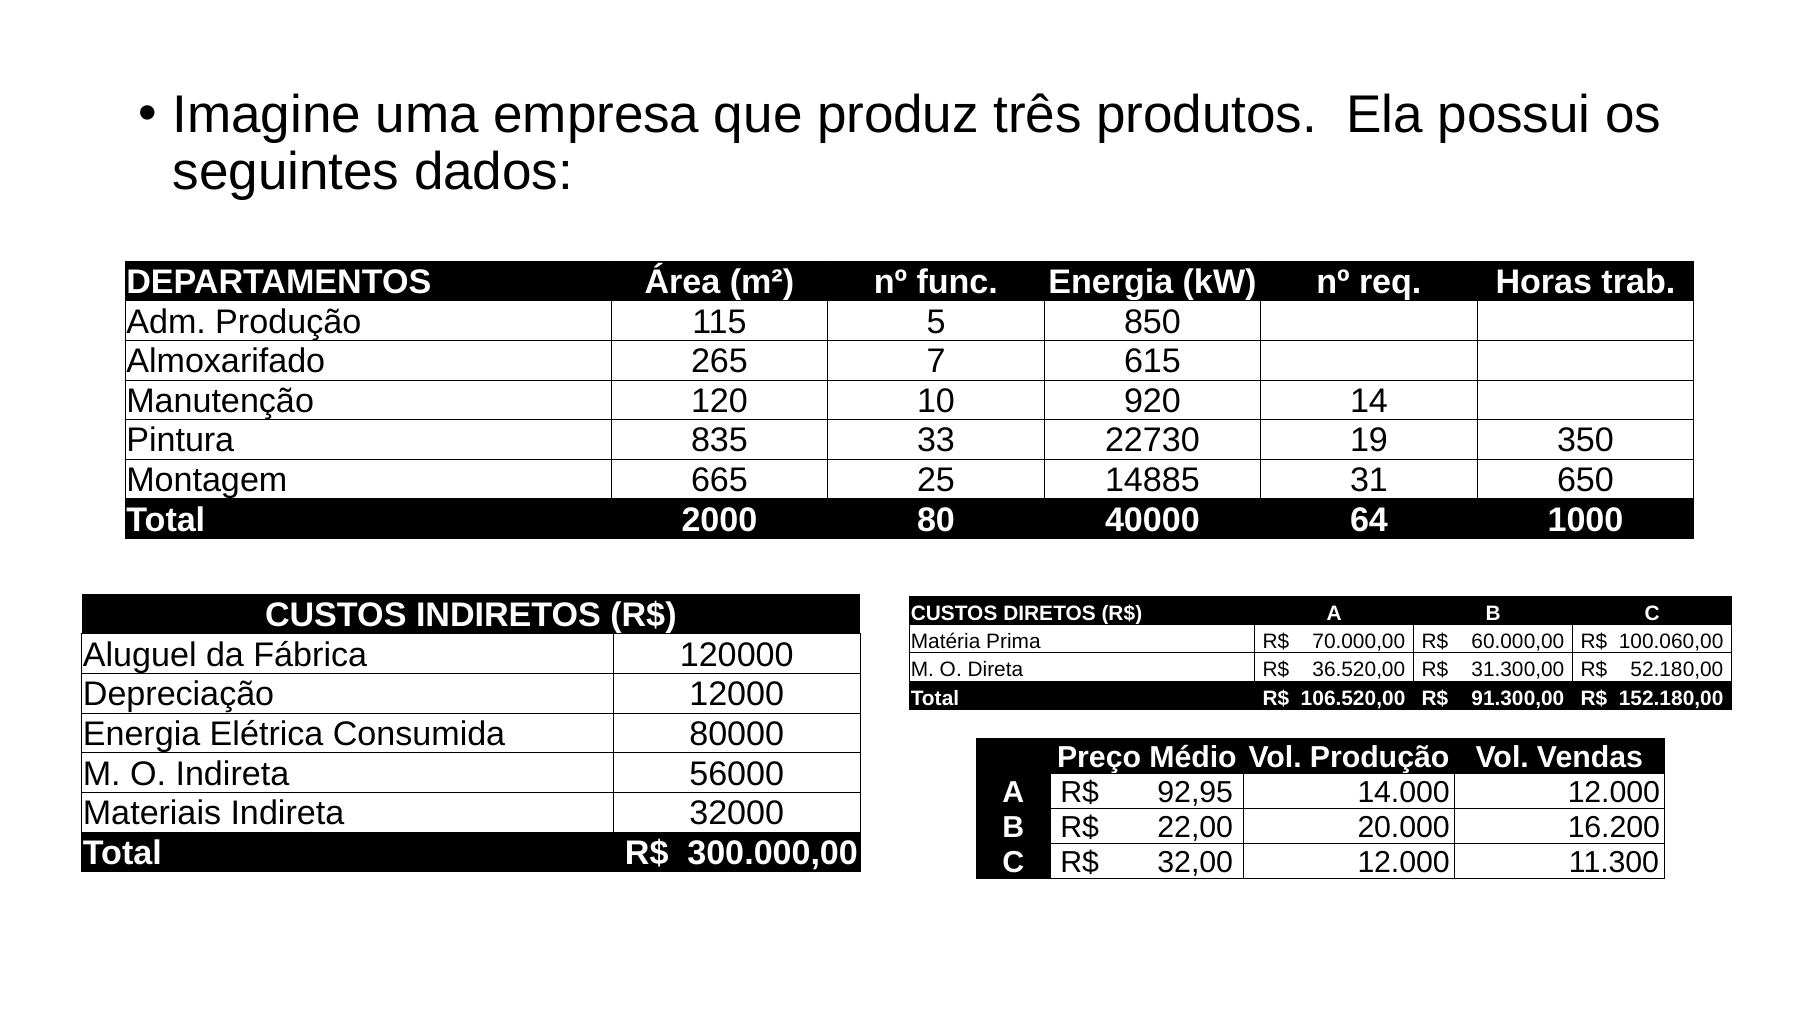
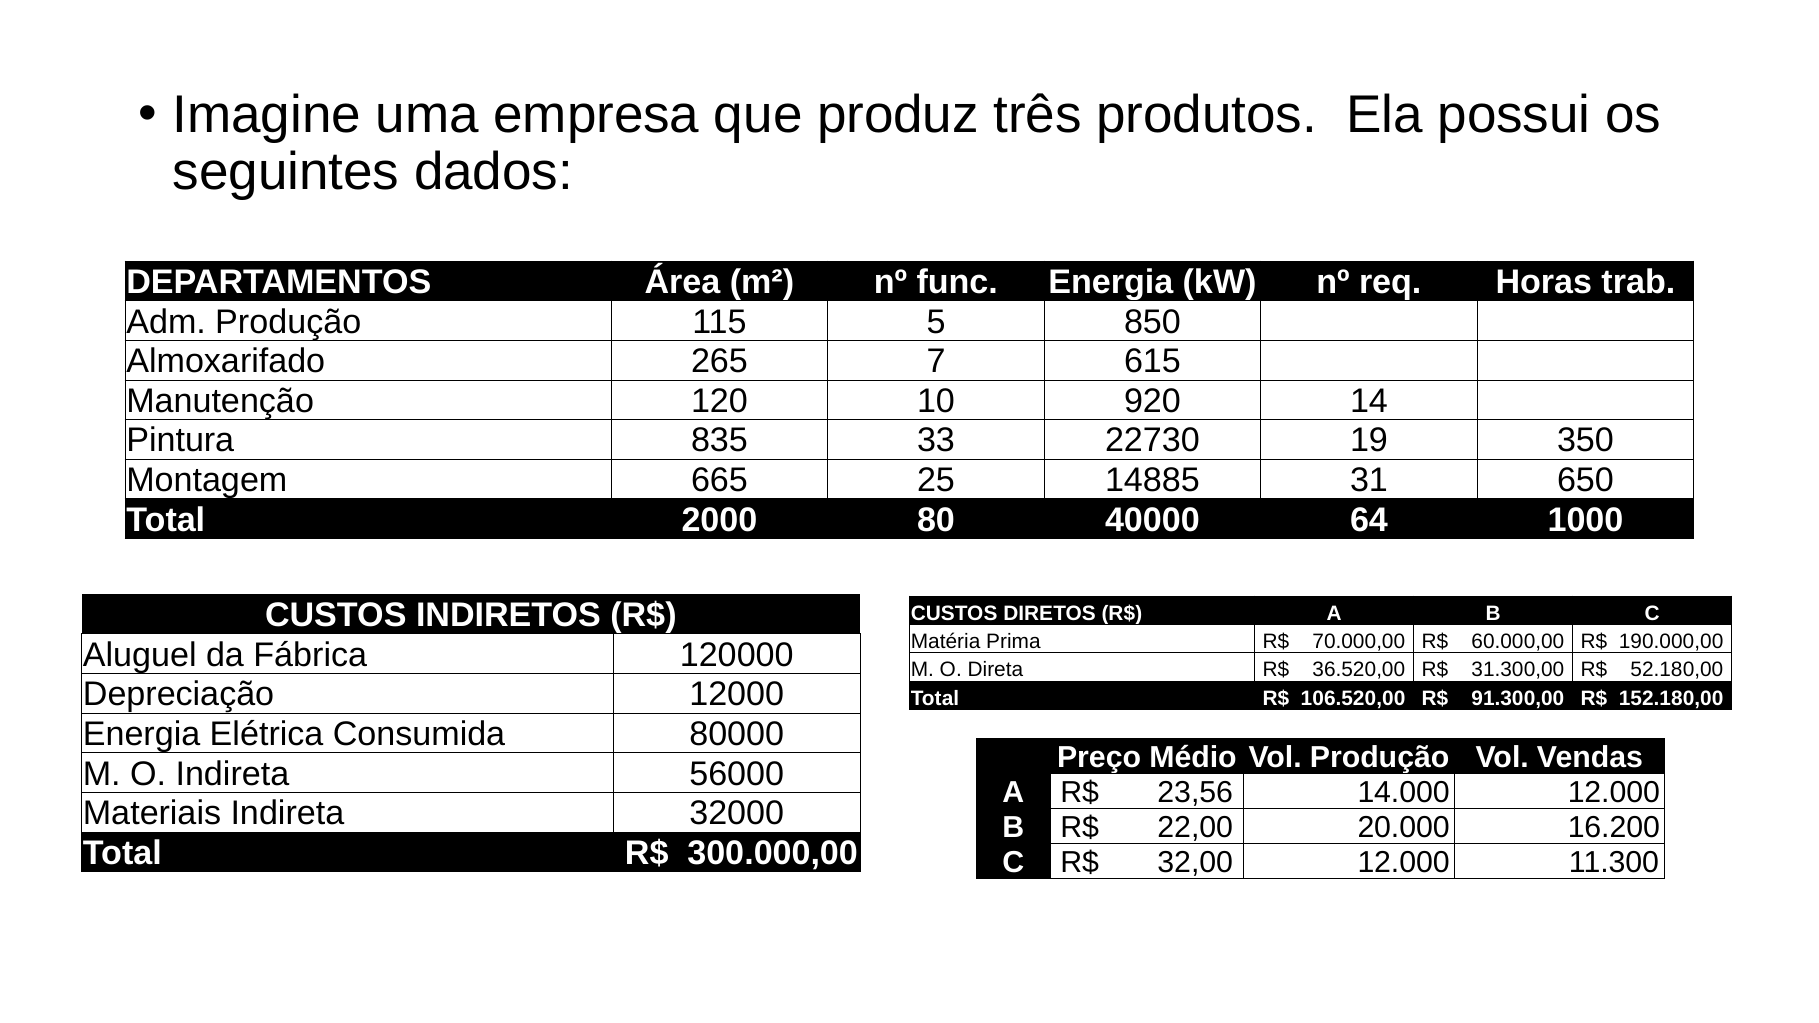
100.060,00: 100.060,00 -> 190.000,00 (1671, 642)
92,95: 92,95 -> 23,56 (1195, 792)
